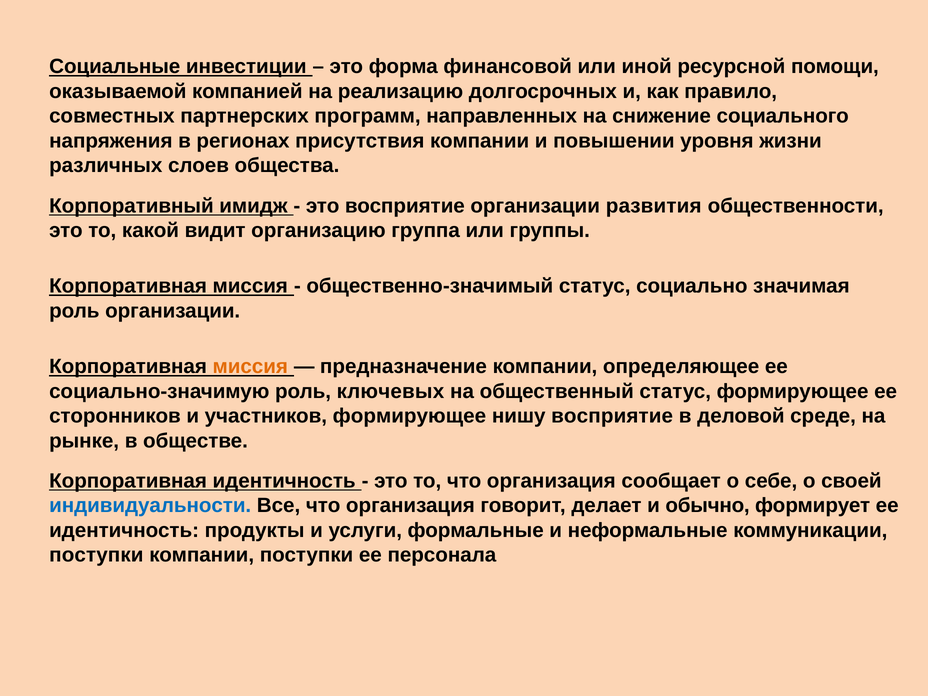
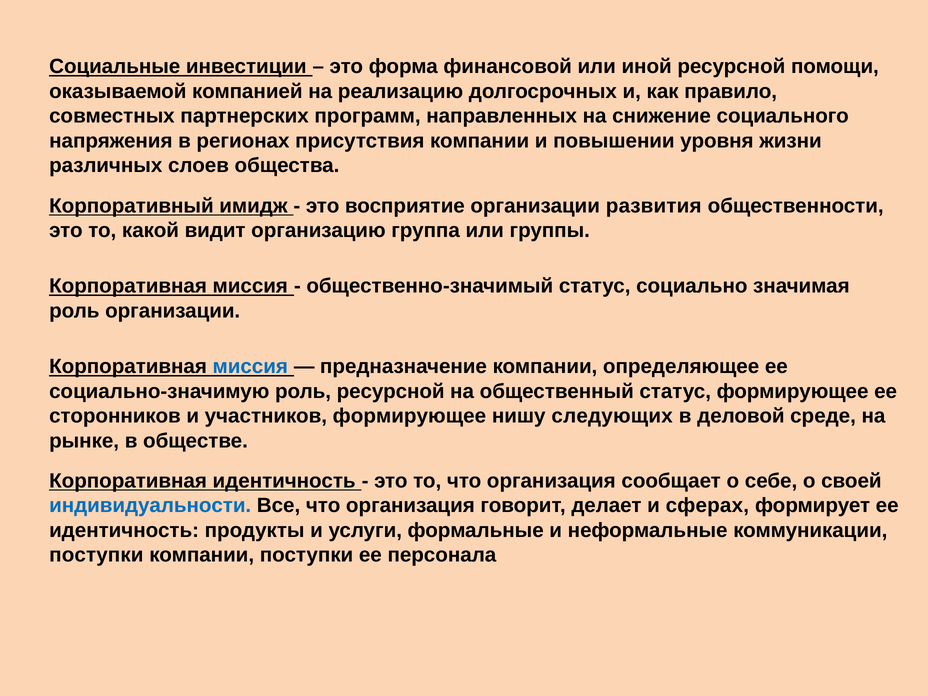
миссия colour: orange -> blue (250, 367)
роль ключевых: ключевых -> ресурсной (391, 391)
нишу восприятие: восприятие -> следующих (612, 416)
обычно: обычно -> сферах (707, 506)
